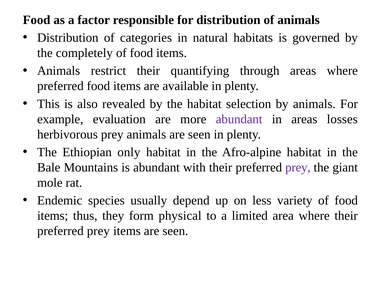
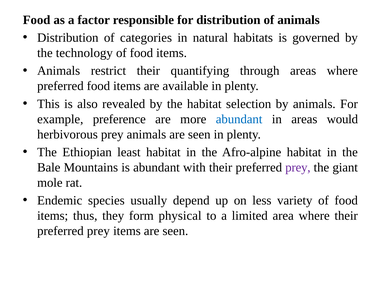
completely: completely -> technology (84, 53)
evaluation: evaluation -> preference (119, 119)
abundant colour: purple -> blue (239, 119)
losses: losses -> would (342, 119)
only: only -> least (129, 152)
